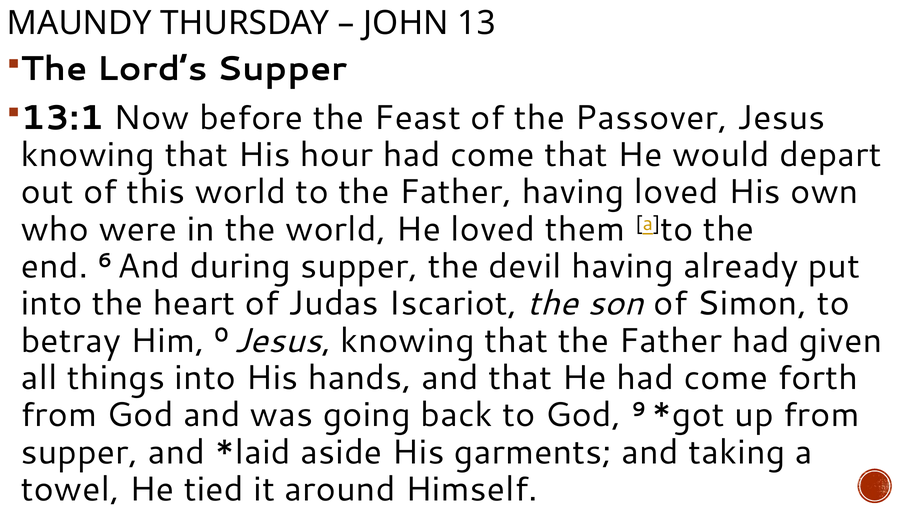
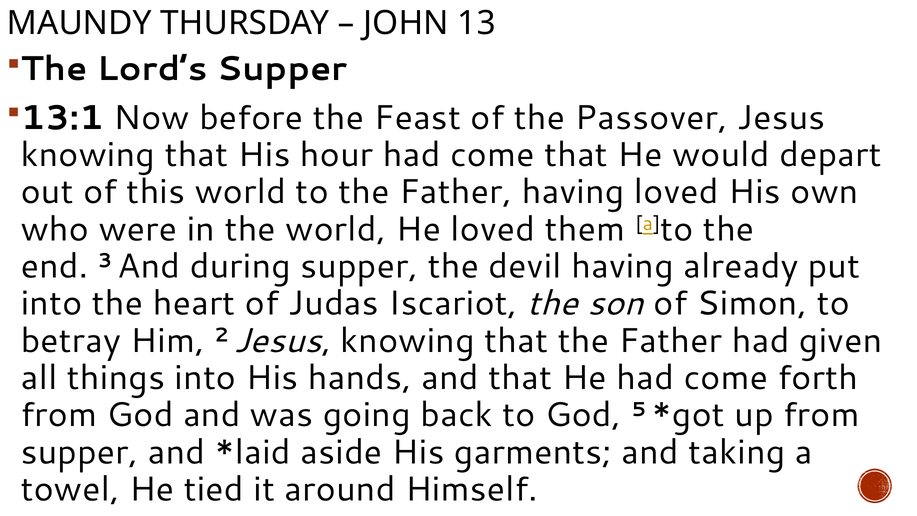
6: 6 -> 3 (105, 261)
0: 0 -> 2 (222, 335)
9: 9 -> 5 (639, 409)
